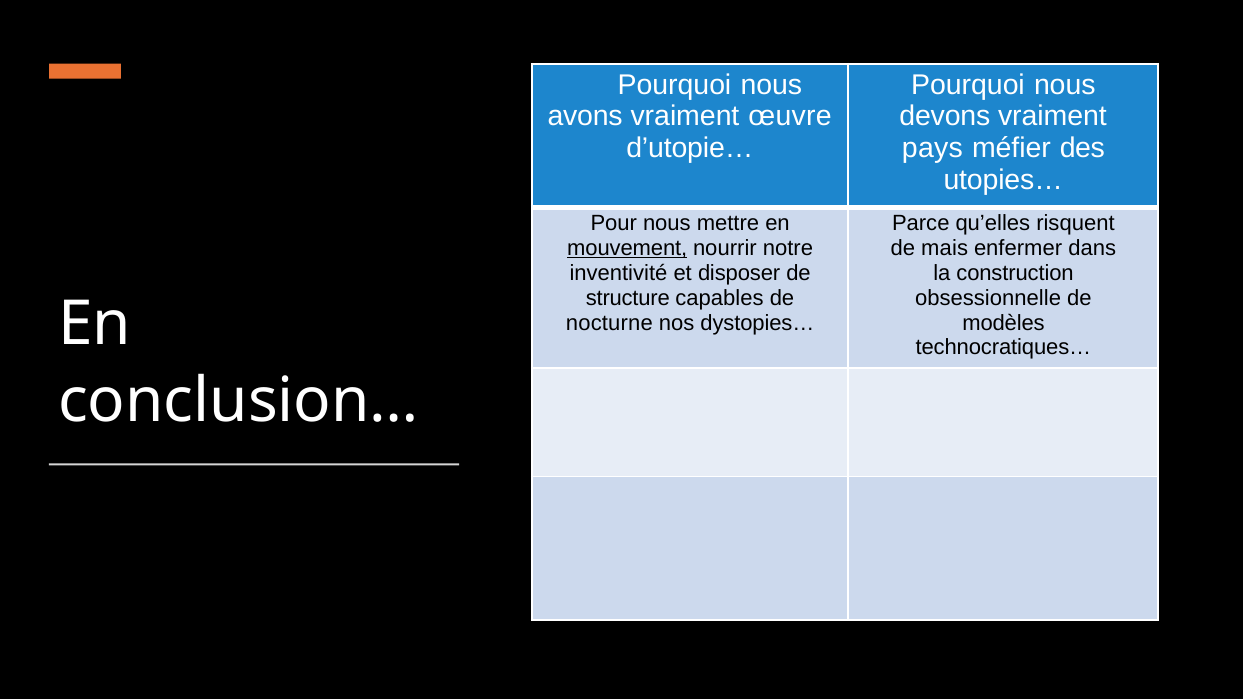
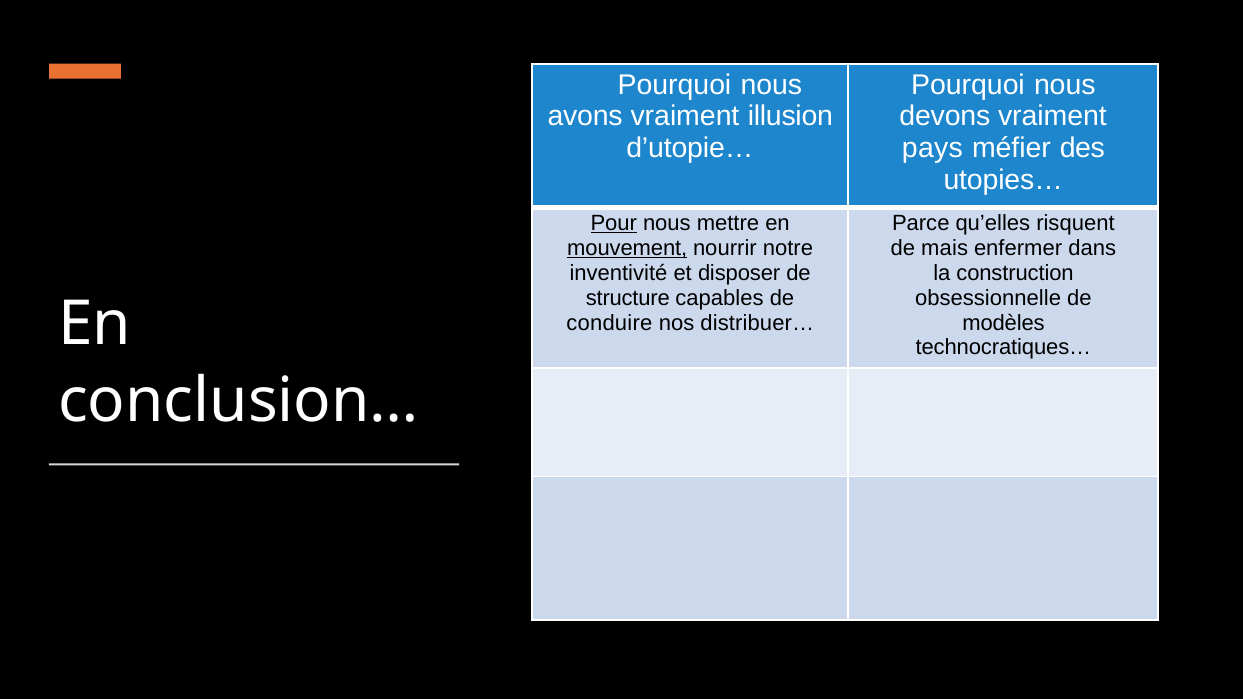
œuvre: œuvre -> illusion (790, 117)
Pour underline: none -> present (614, 223)
nocturne: nocturne -> conduire (609, 323)
dystopies…: dystopies… -> distribuer… (757, 323)
